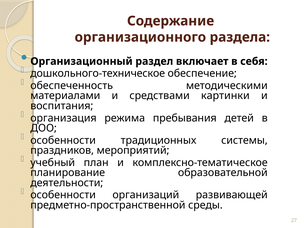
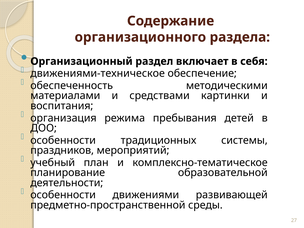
дошкольного-техническое: дошкольного-техническое -> движениями-техническое (98, 73)
организаций: организаций -> движениями (146, 195)
